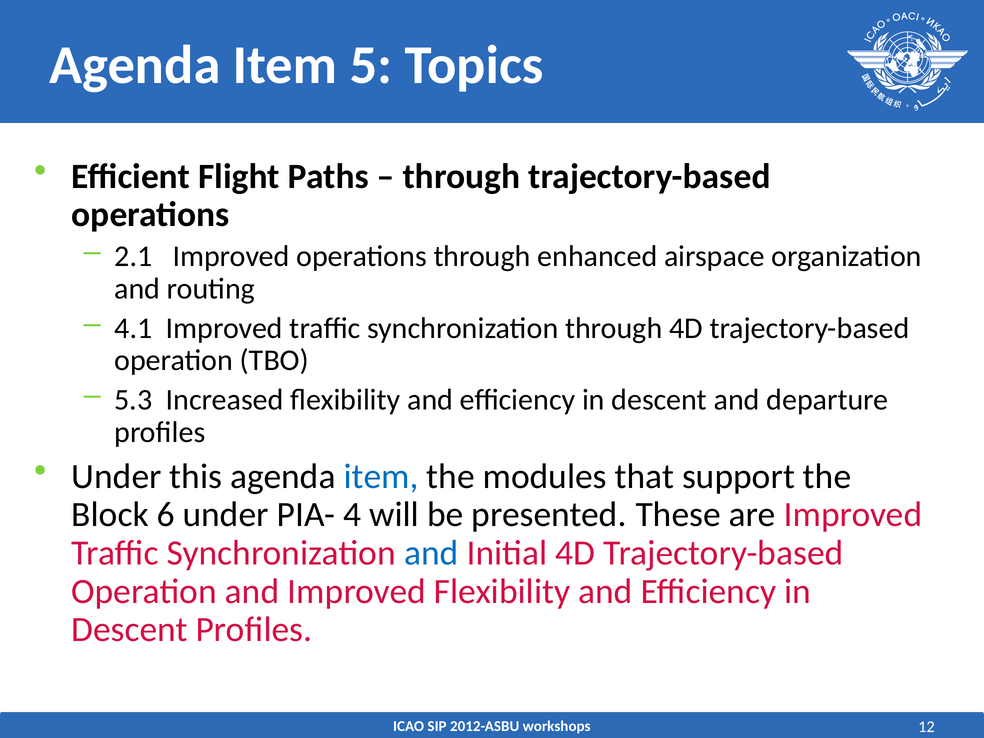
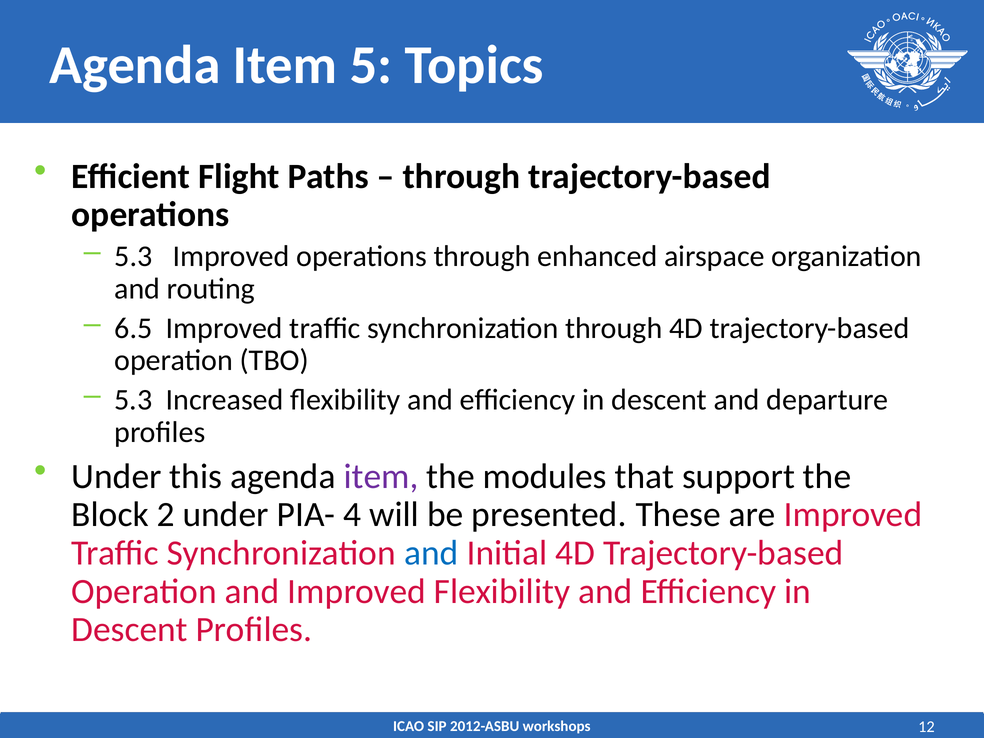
2.1: 2.1 -> 5.3 (133, 256)
4.1: 4.1 -> 6.5 (133, 328)
item colour: blue -> purple (381, 476)
6: 6 -> 2 (166, 515)
